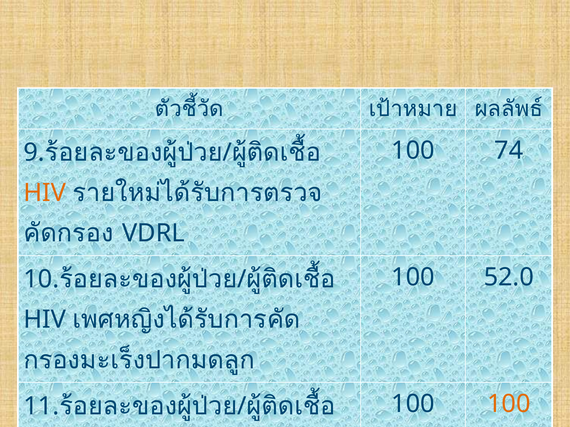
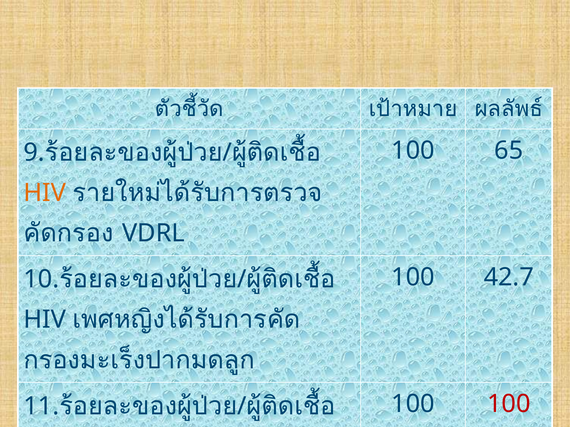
74: 74 -> 65 (509, 151)
52.0: 52.0 -> 42.7 (509, 278)
100 colour: orange -> red (509, 404)
